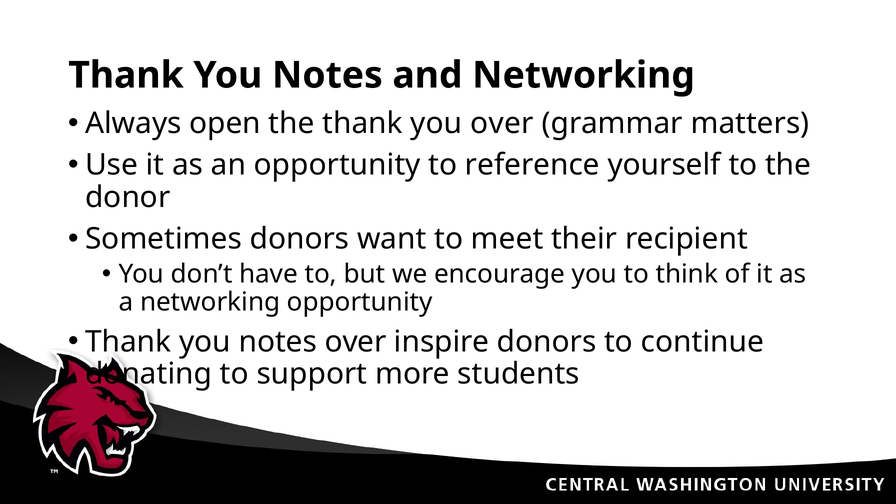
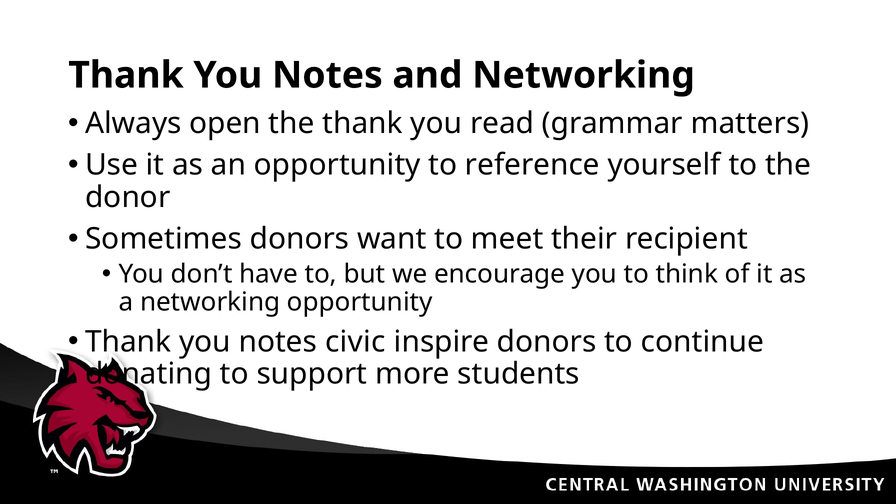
you over: over -> read (502, 123)
notes over: over -> civic (355, 342)
